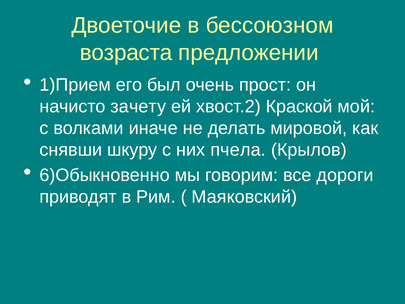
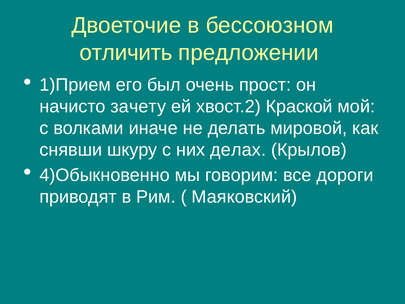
возраста: возраста -> отличить (126, 53)
пчела: пчела -> делах (238, 150)
6)Обыкновенно: 6)Обыкновенно -> 4)Обыкновенно (105, 175)
